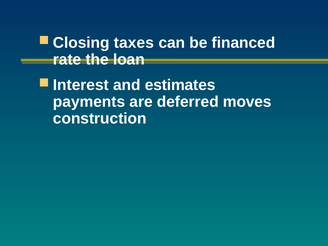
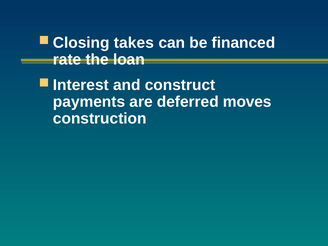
taxes: taxes -> takes (134, 43)
estimates: estimates -> construct (180, 85)
